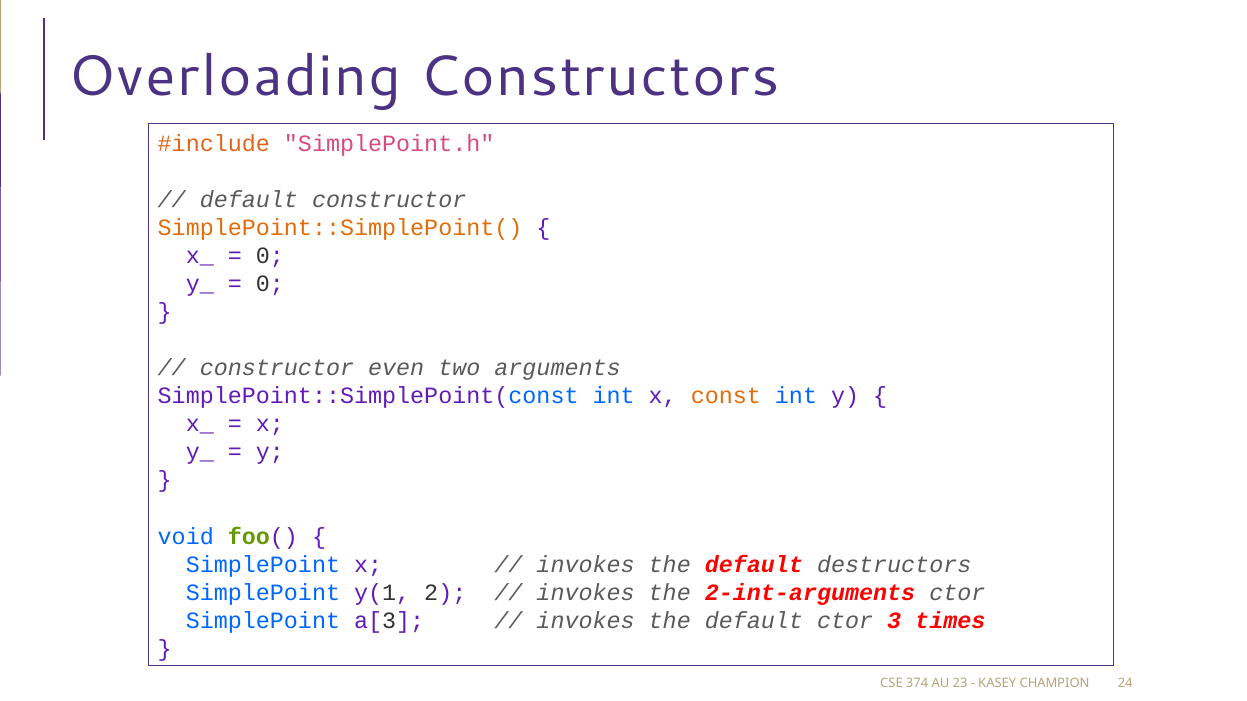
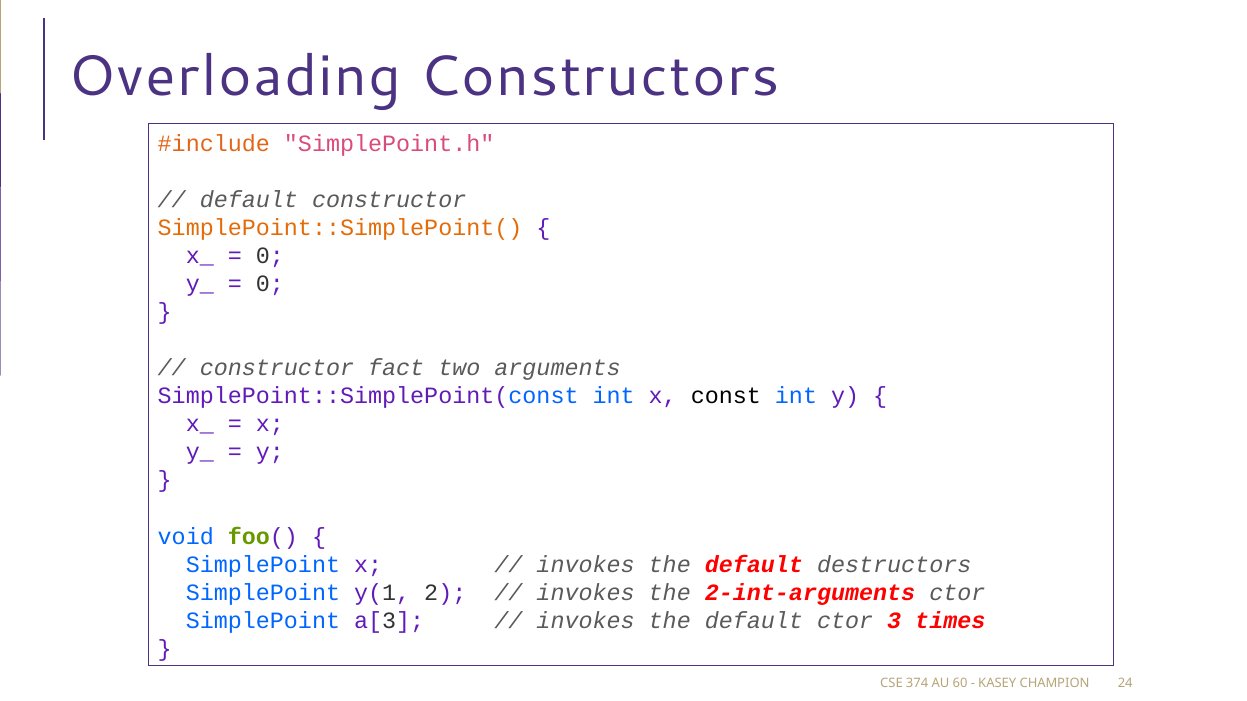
even: even -> fact (396, 368)
const colour: orange -> black (726, 396)
23: 23 -> 60 (960, 683)
